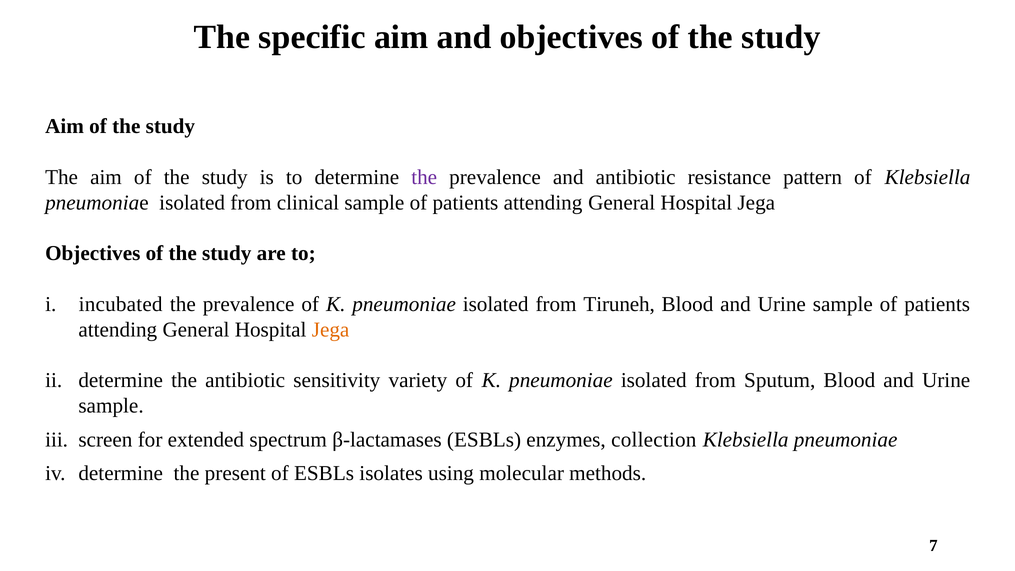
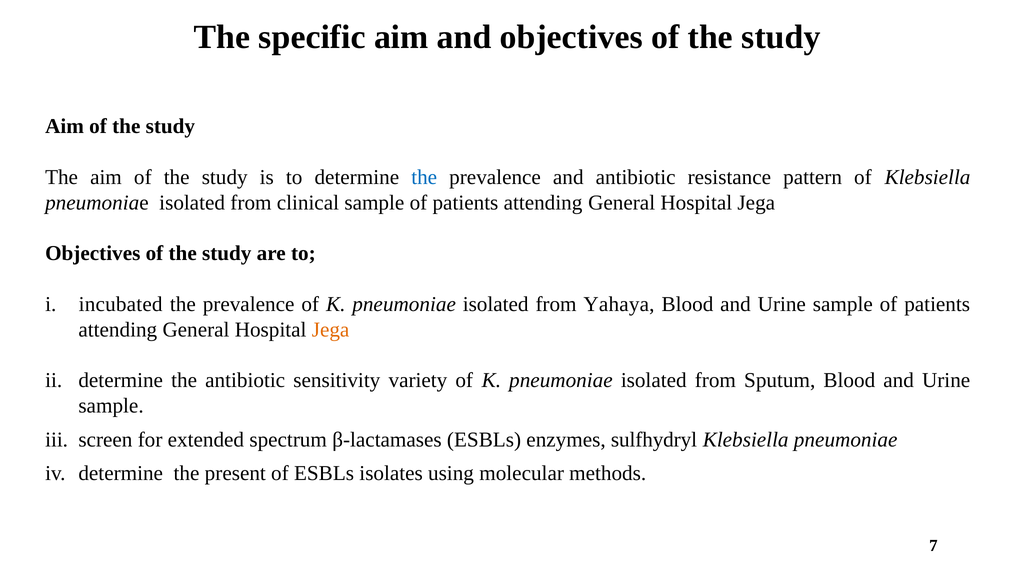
the colour: purple -> blue (424, 177)
Tiruneh: Tiruneh -> Yahaya (619, 304)
collection: collection -> sulfhydryl (654, 440)
